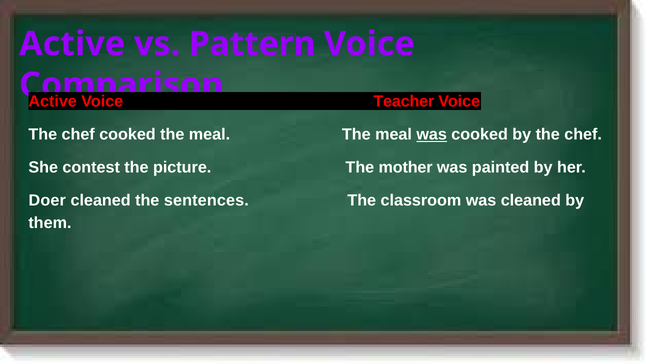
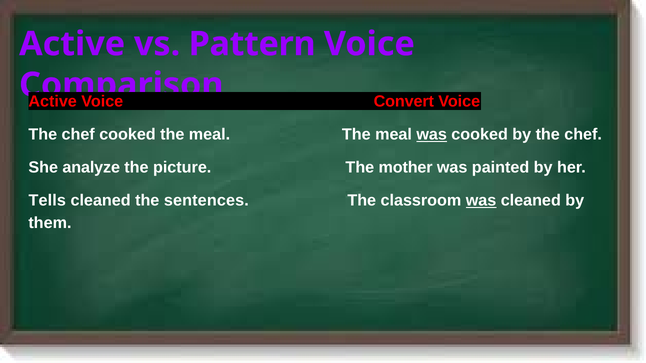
Teacher: Teacher -> Convert (404, 102)
contest: contest -> analyze (91, 168)
Doer: Doer -> Tells (47, 201)
was underline: none -> present (481, 201)
